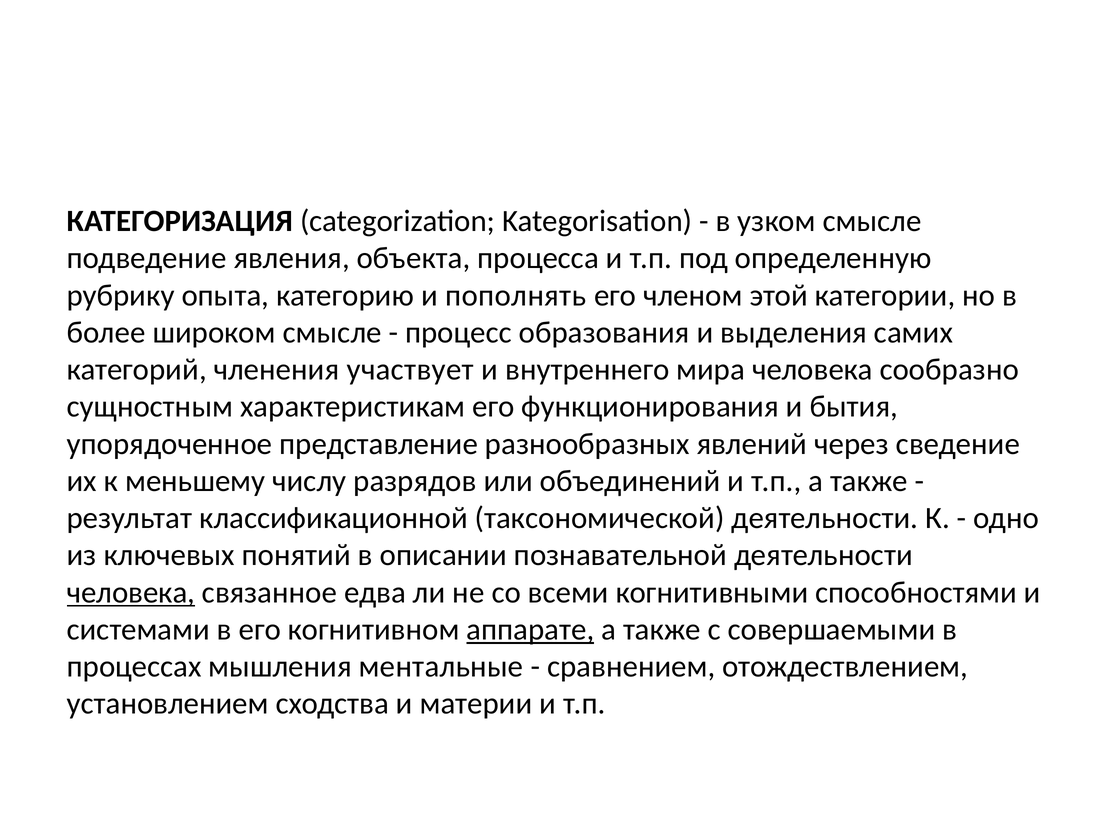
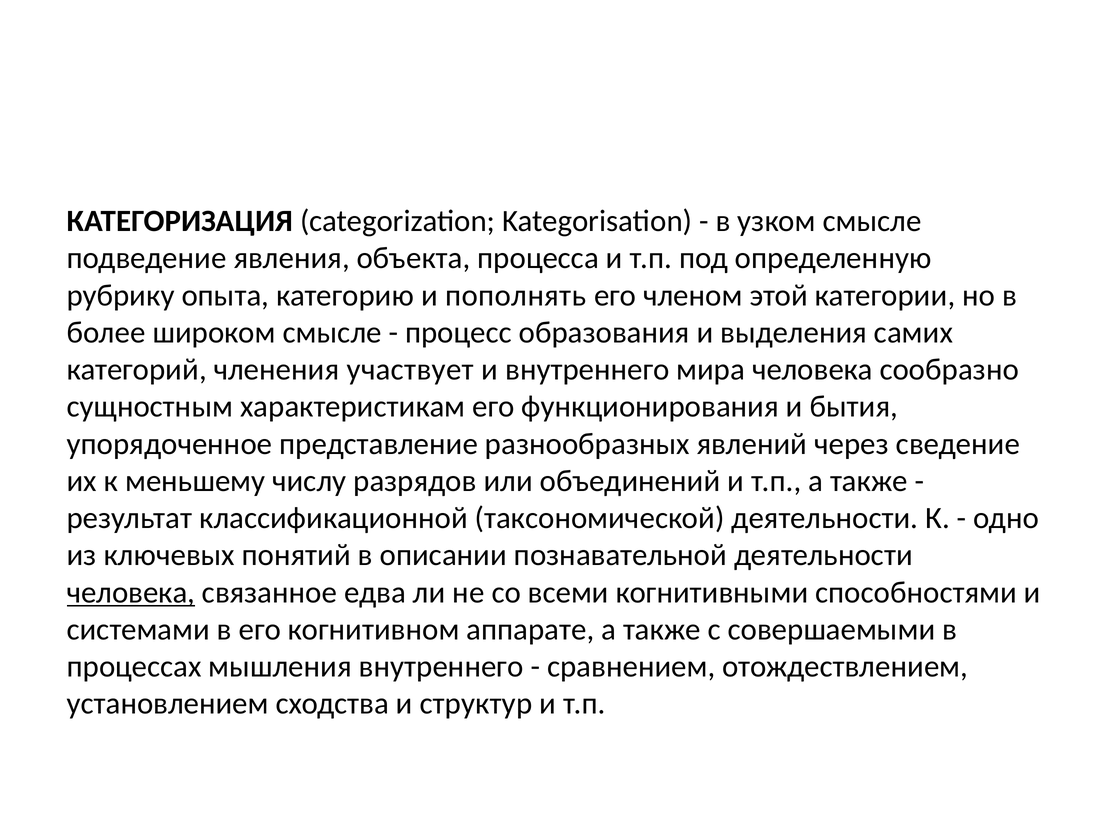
аппарате underline: present -> none (530, 629)
мышления ментальные: ментальные -> внутреннего (441, 666)
материи: материи -> структур (476, 704)
